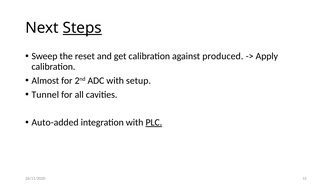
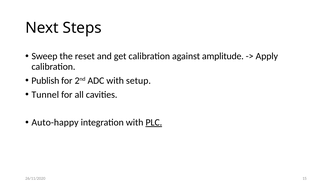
Steps underline: present -> none (82, 28)
produced: produced -> amplitude (223, 56)
Almost: Almost -> Publish (45, 81)
Auto-added: Auto-added -> Auto-happy (55, 122)
